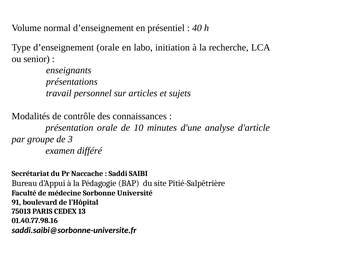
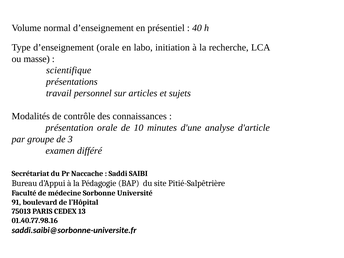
senior: senior -> masse (37, 59)
enseignants: enseignants -> scientifique (69, 70)
